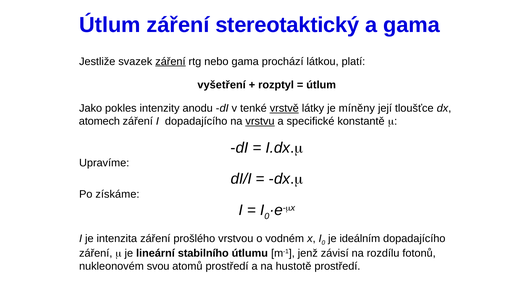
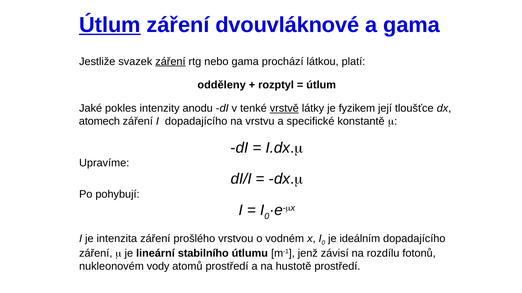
Útlum underline: none -> present (110, 25)
stereotaktický: stereotaktický -> dvouvláknové (287, 25)
vyšetření: vyšetření -> odděleny (222, 85)
Jako: Jako -> Jaké (91, 109)
míněny: míněny -> fyzikem (357, 109)
vrstvu underline: present -> none (260, 122)
získáme: získáme -> pohybují (117, 195)
svou: svou -> vody (158, 267)
